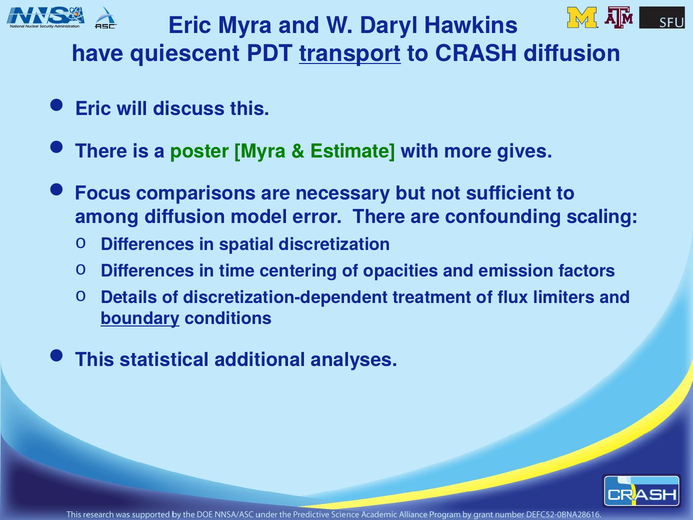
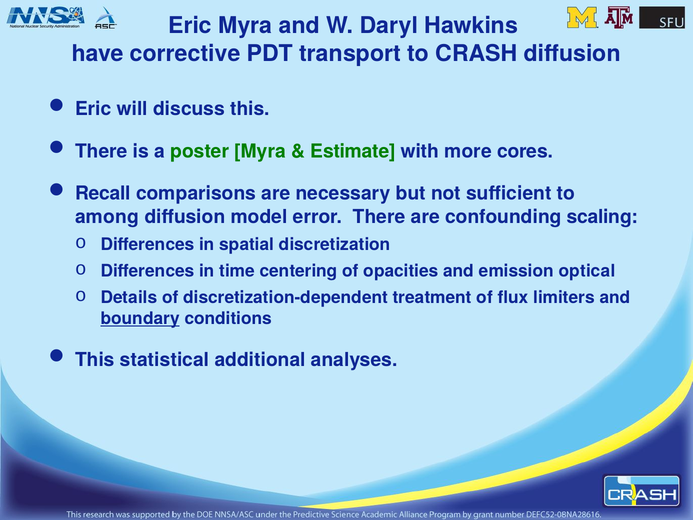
quiescent: quiescent -> corrective (185, 54)
transport underline: present -> none (350, 54)
gives: gives -> cores (525, 151)
Focus: Focus -> Recall (103, 194)
factors: factors -> optical (587, 271)
